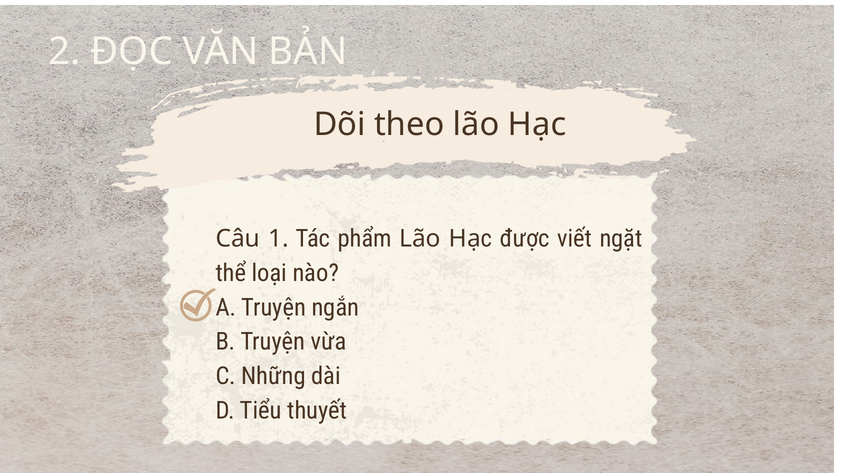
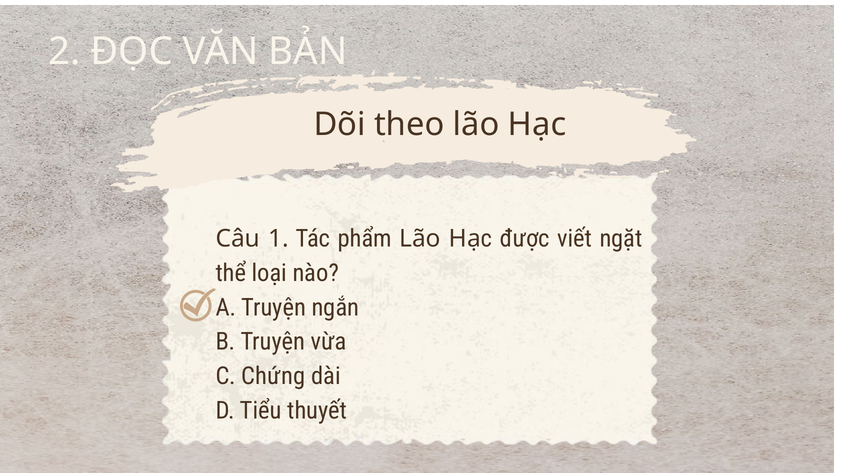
Những: Những -> Chứng (273, 376)
